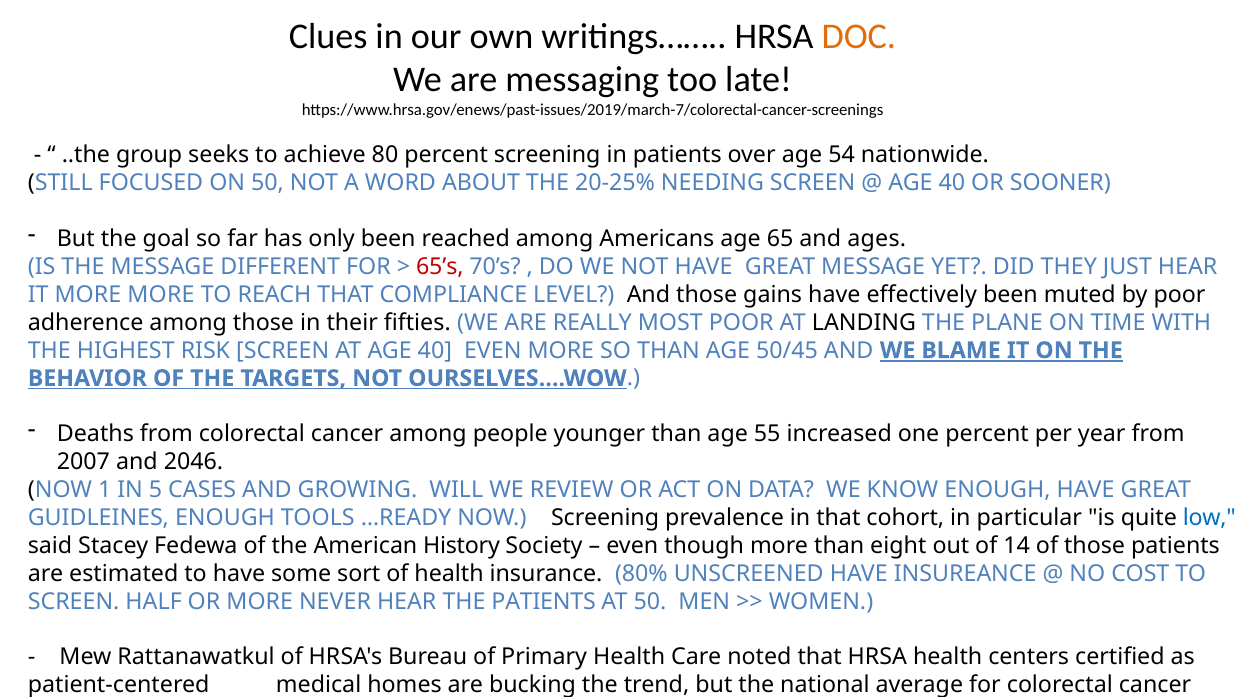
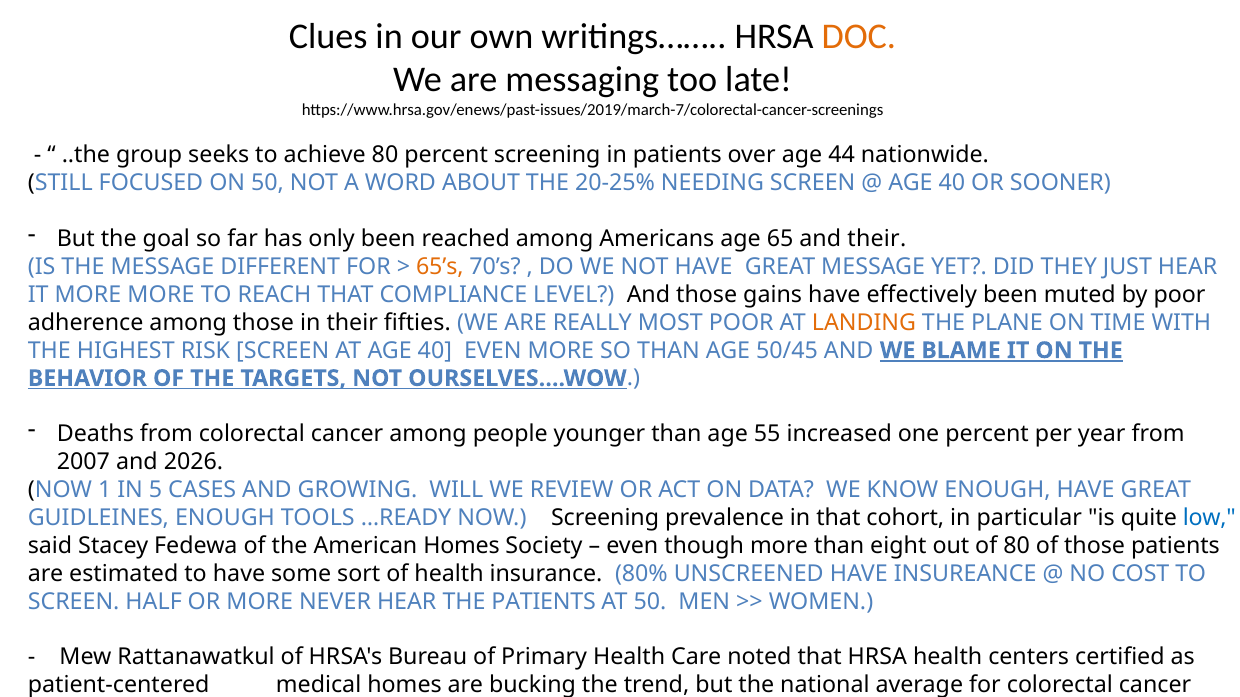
54: 54 -> 44 (842, 155)
and ages: ages -> their (877, 239)
65’s colour: red -> orange (440, 267)
LANDING colour: black -> orange (864, 323)
2046: 2046 -> 2026 (193, 462)
American History: History -> Homes (461, 546)
of 14: 14 -> 80 (1017, 546)
